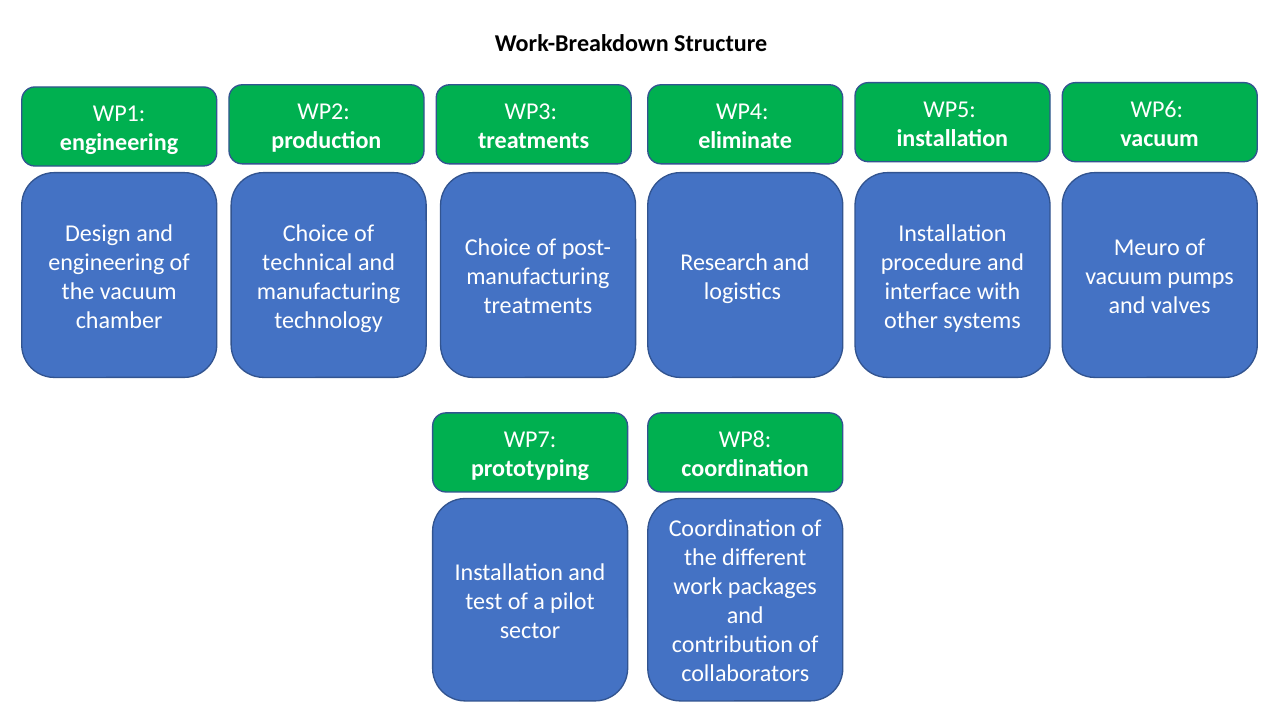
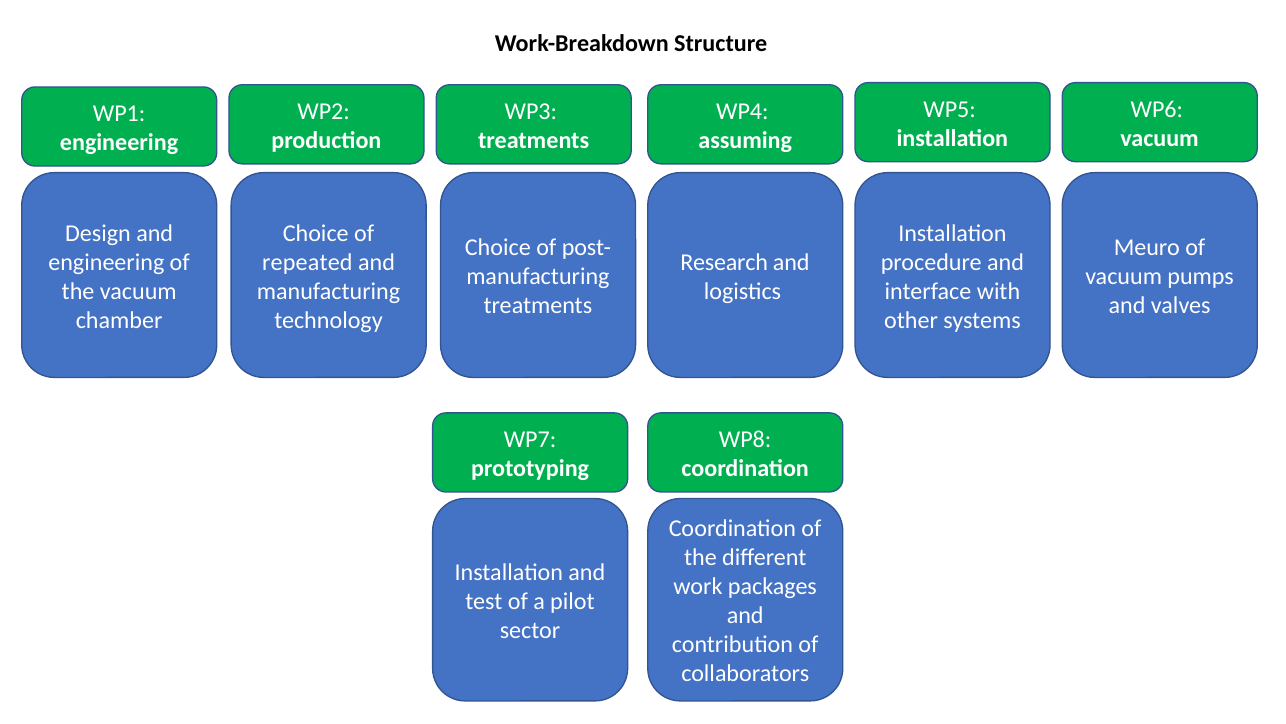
eliminate: eliminate -> assuming (745, 140)
technical: technical -> repeated (307, 262)
